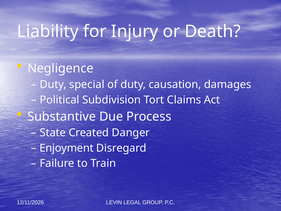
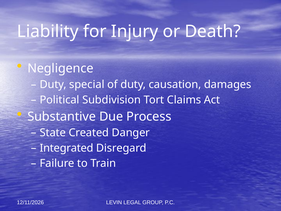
Enjoyment: Enjoyment -> Integrated (67, 148)
